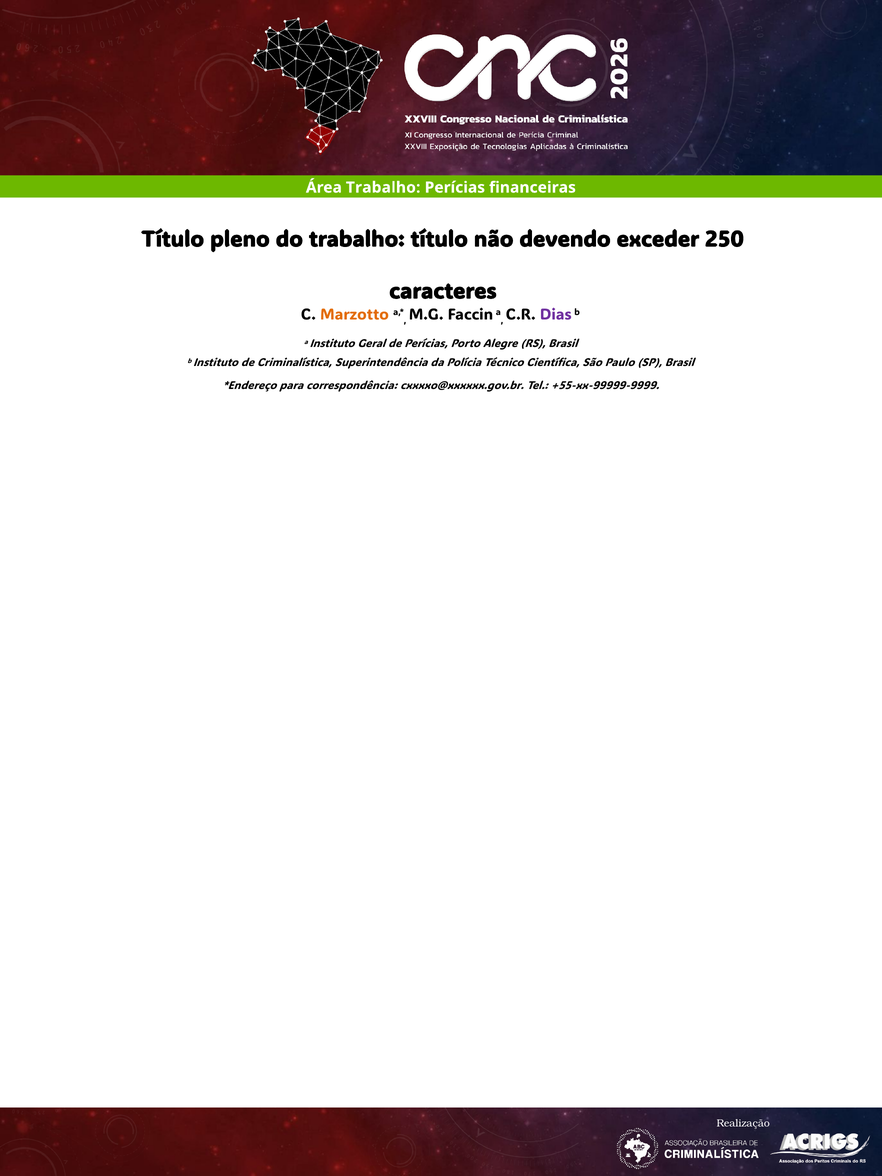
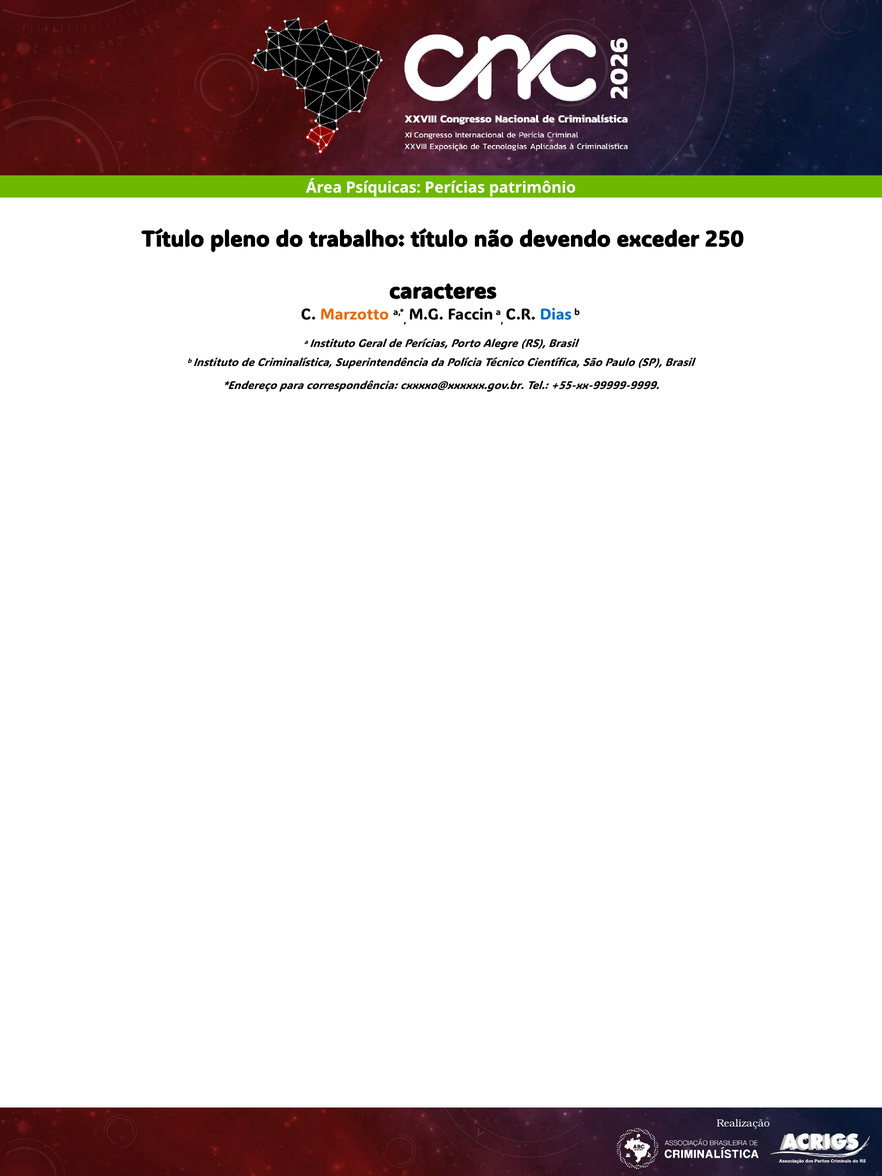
Área Trabalho: Trabalho -> Psíquicas (383, 188)
financeiras: financeiras -> patrimônio (533, 188)
Dias colour: purple -> blue (556, 315)
